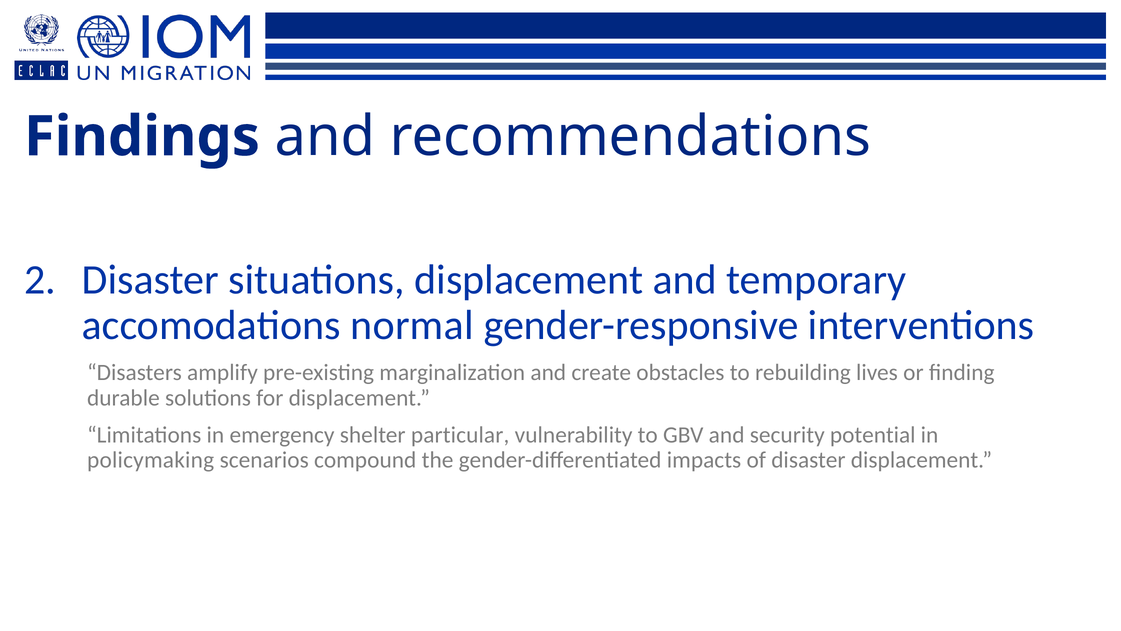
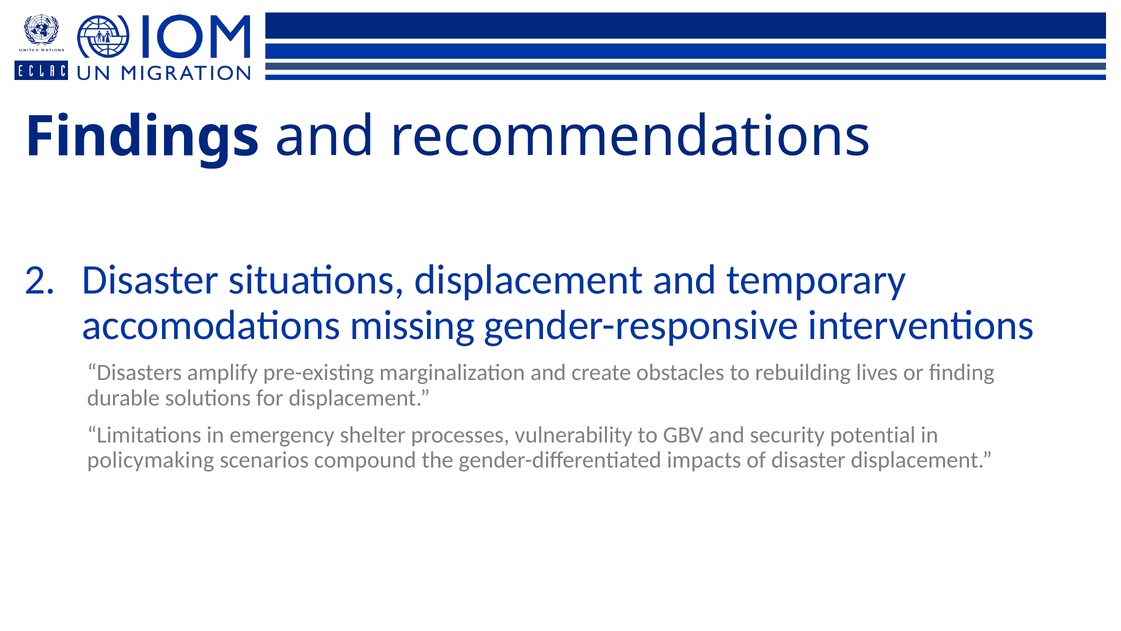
normal: normal -> missing (412, 325)
particular: particular -> processes (460, 435)
